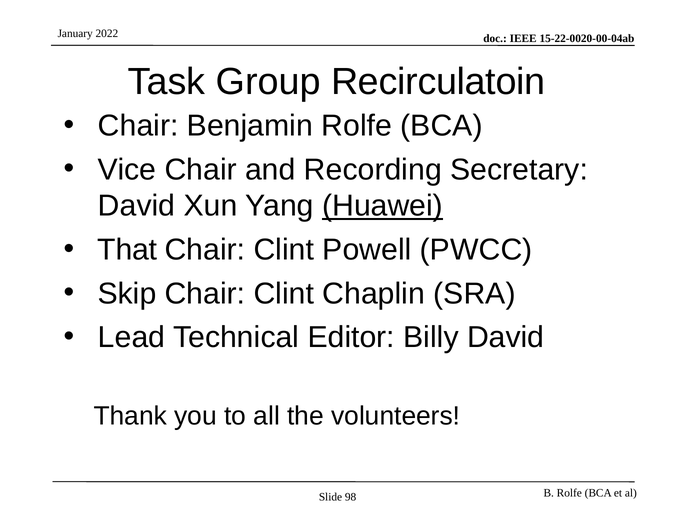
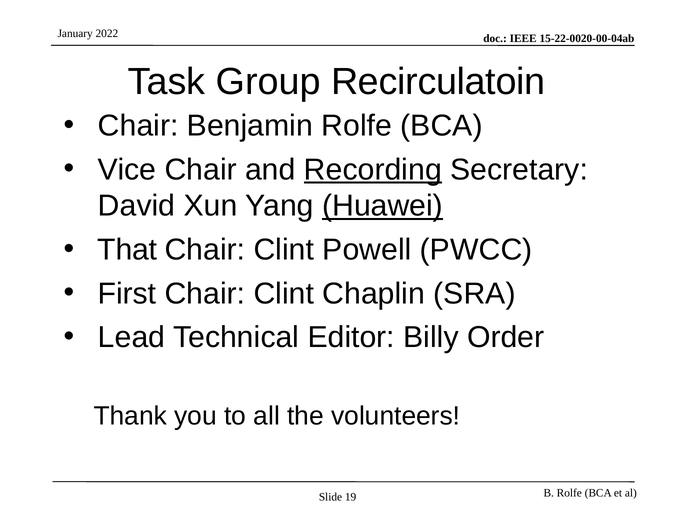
Recording underline: none -> present (373, 170)
Skip: Skip -> First (127, 294)
Billy David: David -> Order (506, 337)
98: 98 -> 19 (351, 497)
